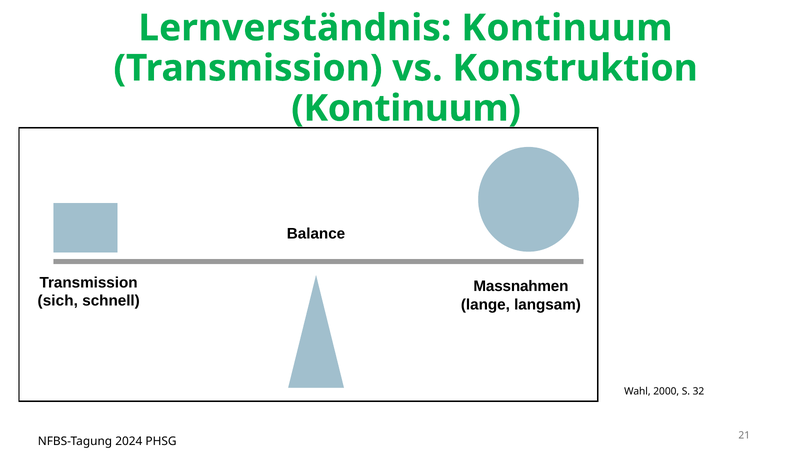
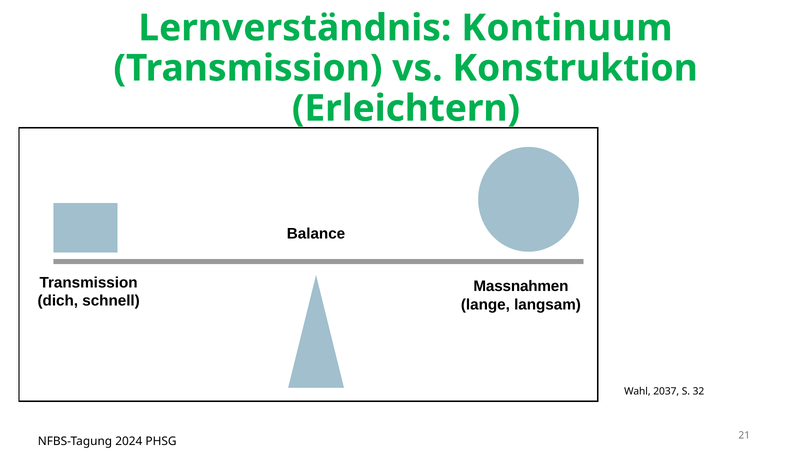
Kontinuum: Kontinuum -> Erleichtern (406, 108)
sich: sich -> dich (58, 301)
2000: 2000 -> 2037 (666, 391)
